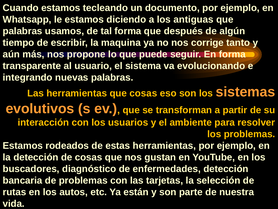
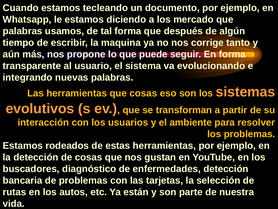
antiguas: antiguas -> mercado (194, 19)
